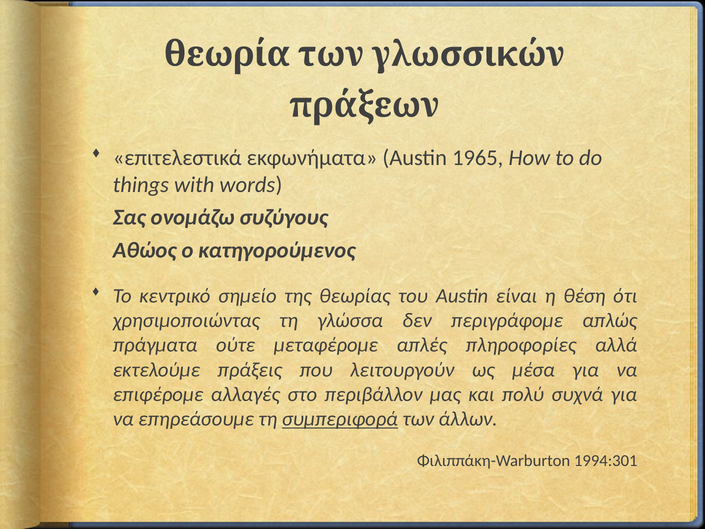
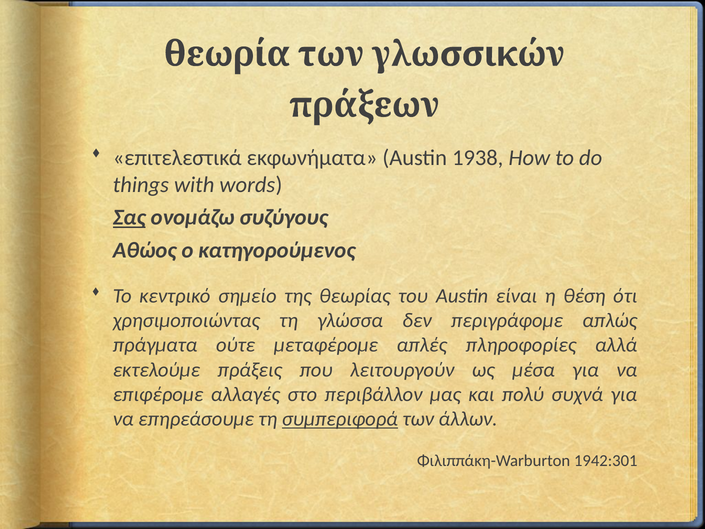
1965: 1965 -> 1938 (478, 158)
Σας underline: none -> present (129, 217)
1994:301: 1994:301 -> 1942:301 (606, 461)
